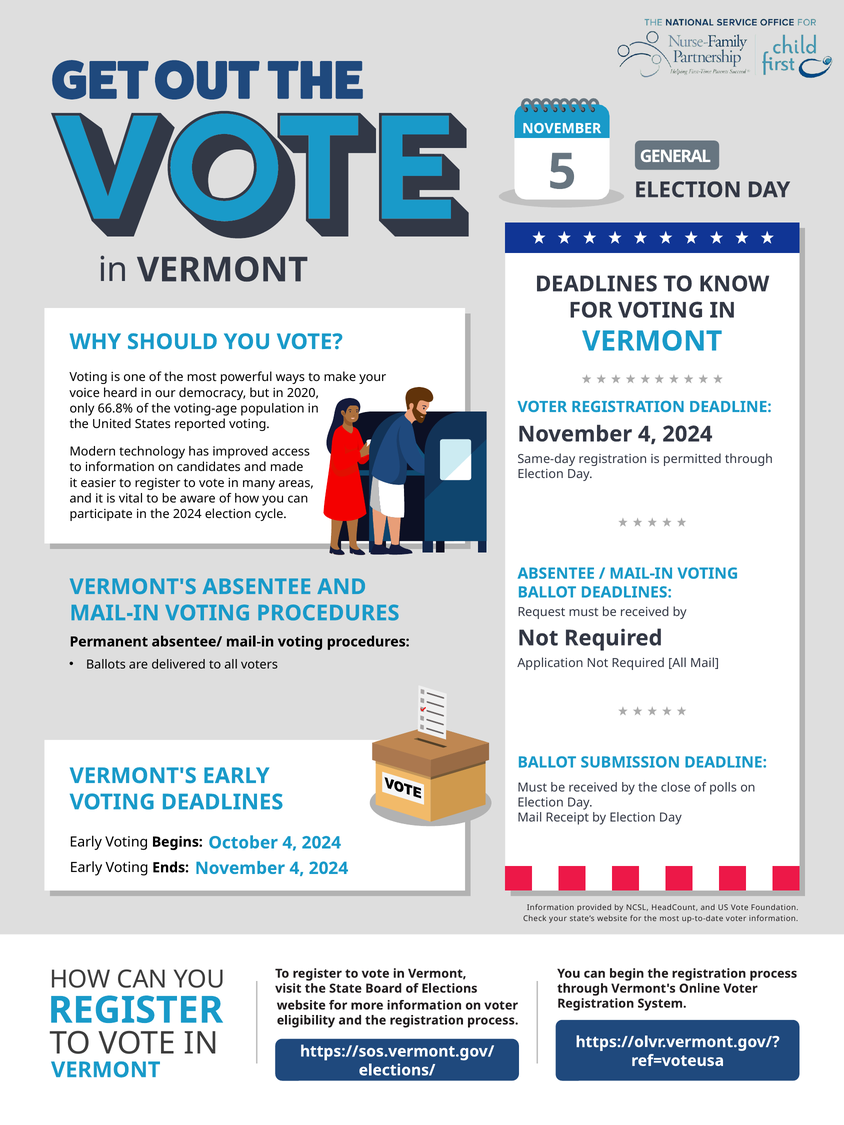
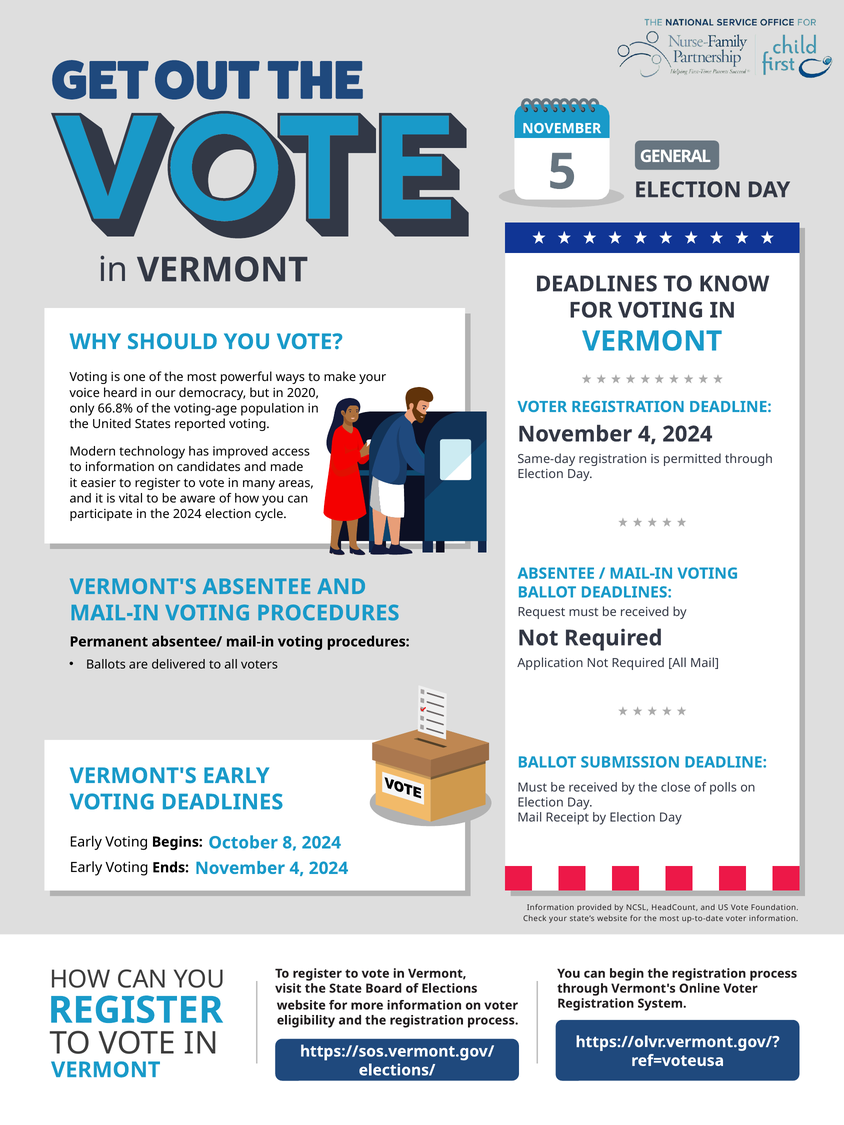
October 4: 4 -> 8 (290, 843)
